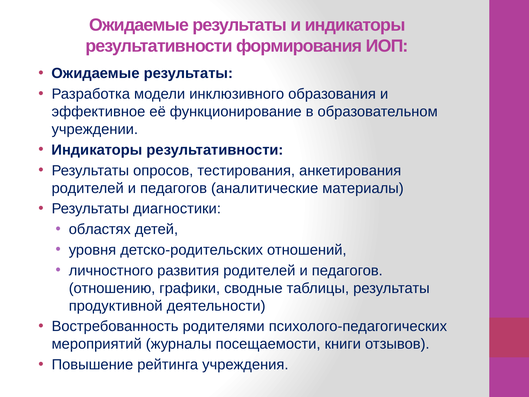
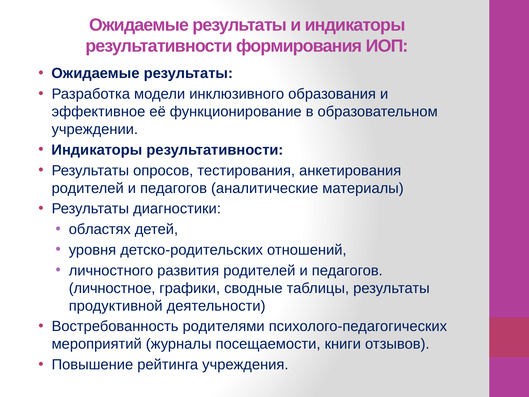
отношению: отношению -> личностное (112, 288)
